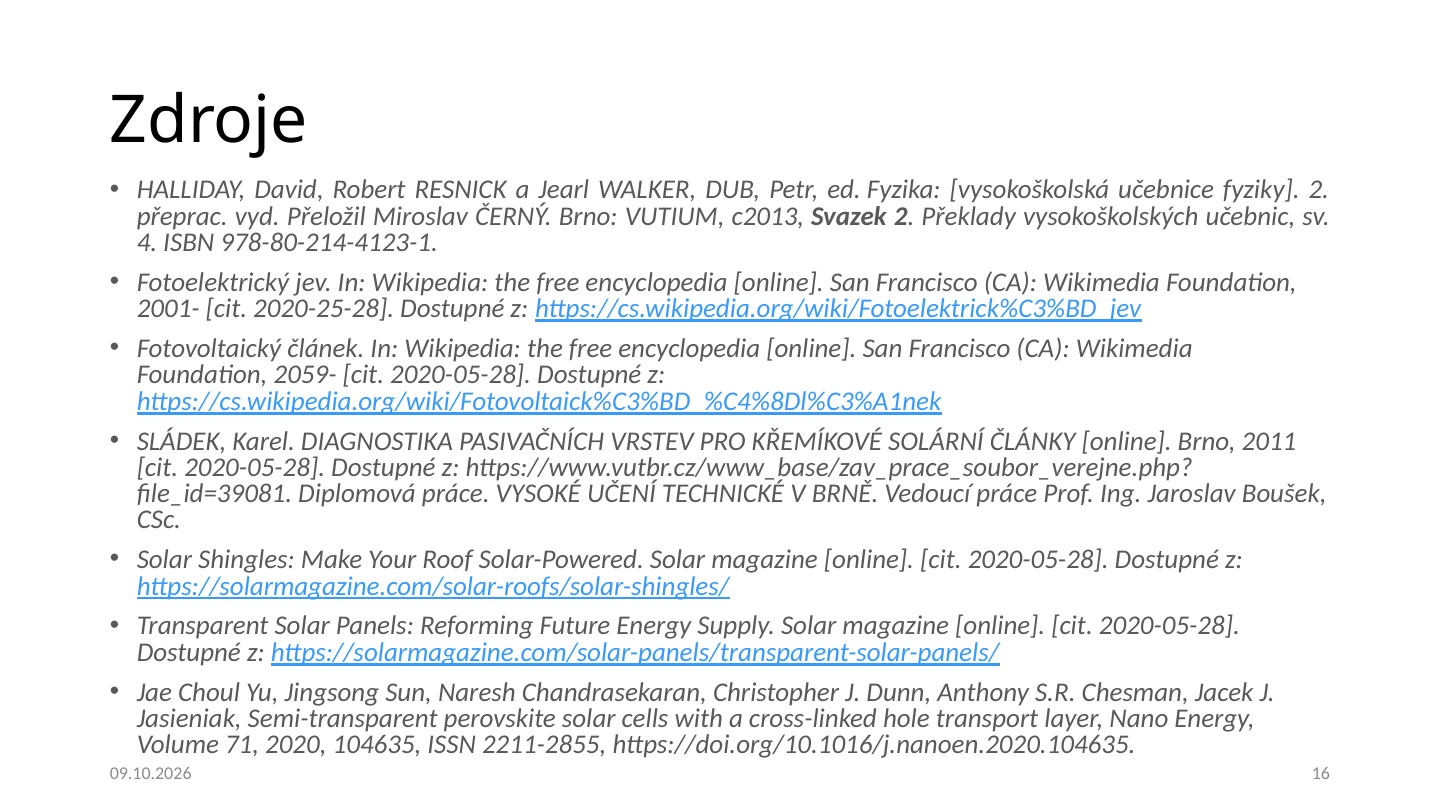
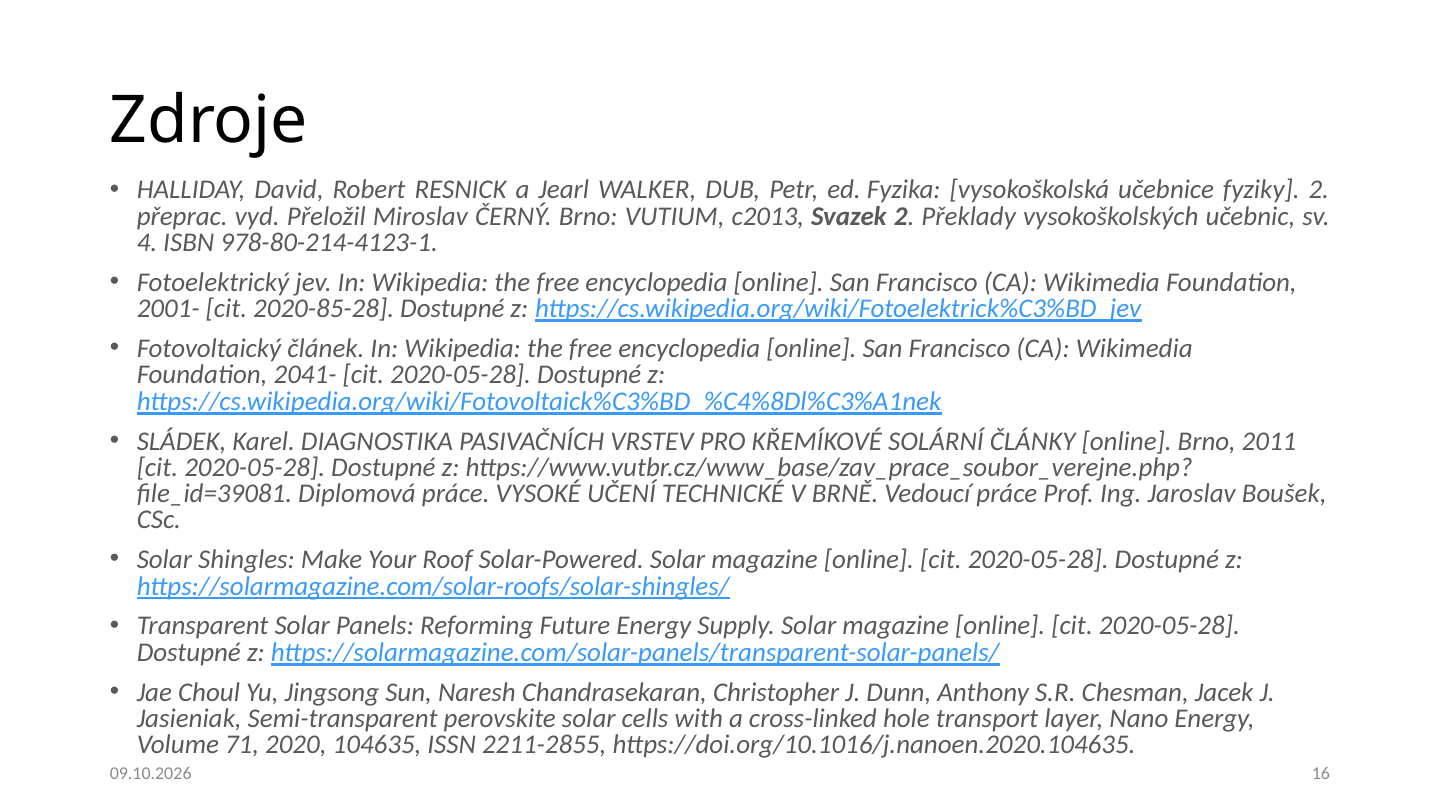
2020-25-28: 2020-25-28 -> 2020-85-28 (324, 309)
2059-: 2059- -> 2041- (305, 375)
